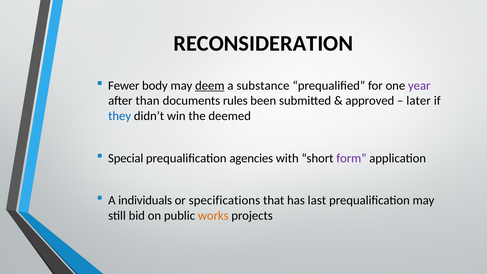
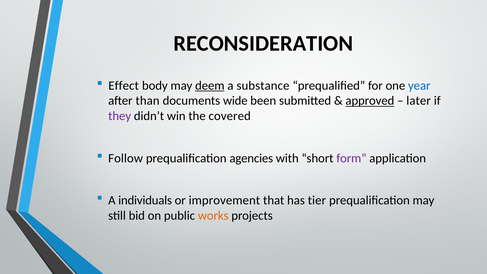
Fewer: Fewer -> Effect (124, 86)
year colour: purple -> blue (419, 86)
rules: rules -> wide (235, 101)
approved underline: none -> present (370, 101)
they colour: blue -> purple (120, 116)
deemed: deemed -> covered (230, 116)
Special: Special -> Follow (126, 158)
specifications: specifications -> improvement (224, 200)
last: last -> tier (317, 200)
